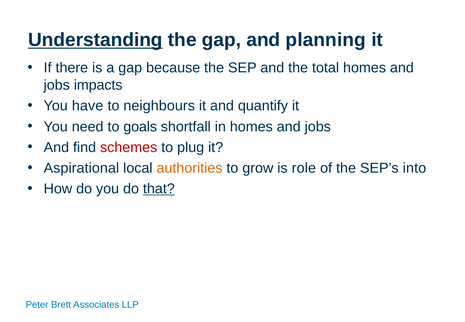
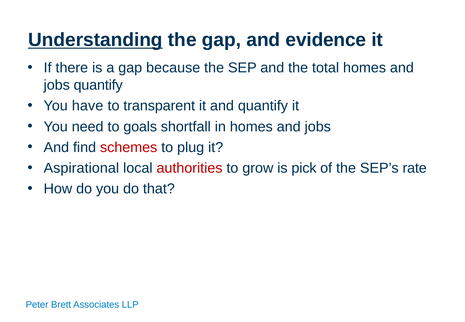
planning: planning -> evidence (326, 40)
jobs impacts: impacts -> quantify (98, 85)
neighbours: neighbours -> transparent (159, 106)
authorities colour: orange -> red (189, 168)
role: role -> pick (304, 168)
into: into -> rate (415, 168)
that underline: present -> none (159, 189)
